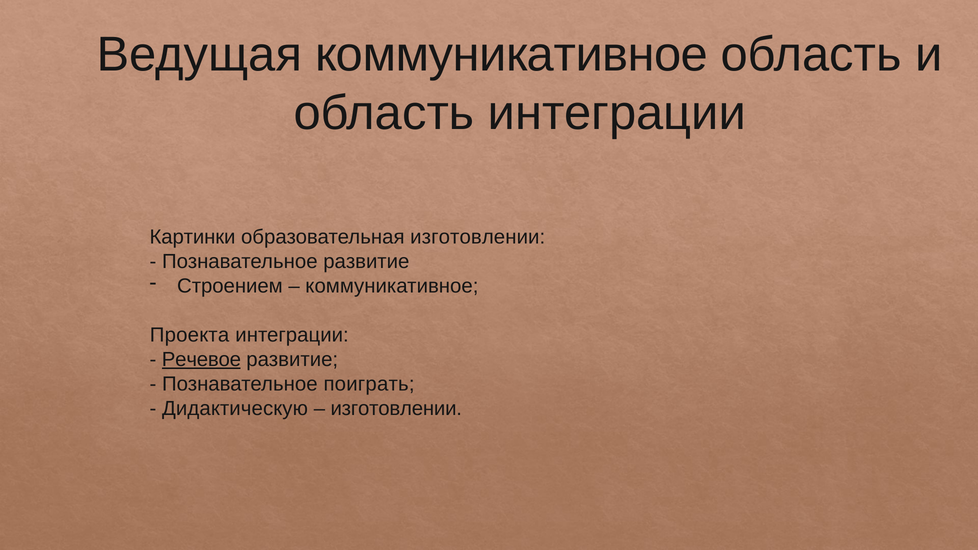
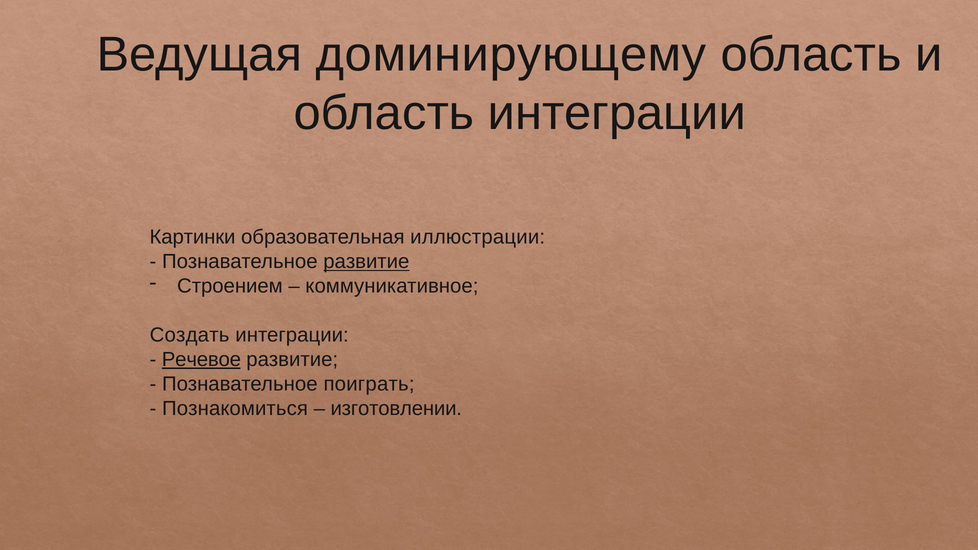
Ведущая коммуникативное: коммуникативное -> доминирующему (511, 54)
образовательная изготовлении: изготовлении -> иллюстрации (478, 237)
развитие underline: none -> present (366, 262)
Проекта: Проекта -> Создать (190, 335)
Дидактическую: Дидактическую -> Познакомиться (235, 409)
